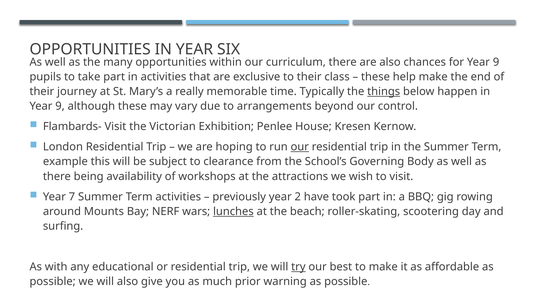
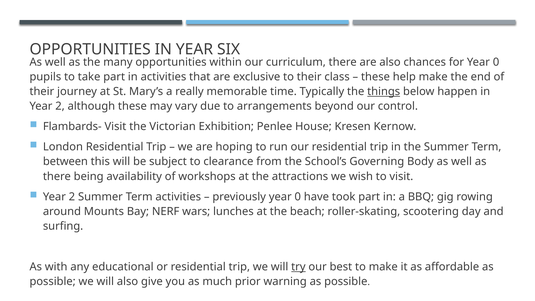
for Year 9: 9 -> 0 (496, 62)
9: 9 -> 2 (60, 106)
our underline: present -> none (300, 147)
example: example -> between (65, 162)
7: 7 -> 2 (72, 197)
previously year 2: 2 -> 0 (298, 197)
lunches underline: present -> none (233, 211)
